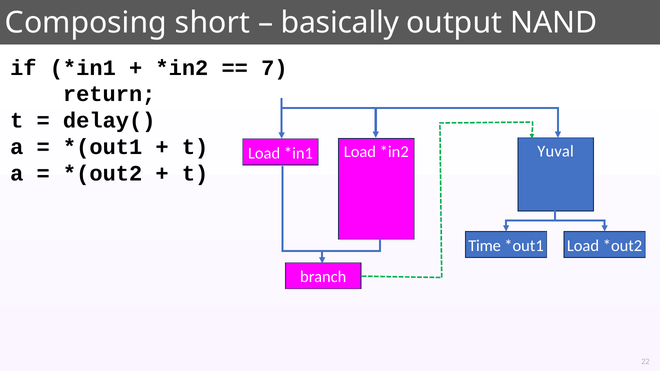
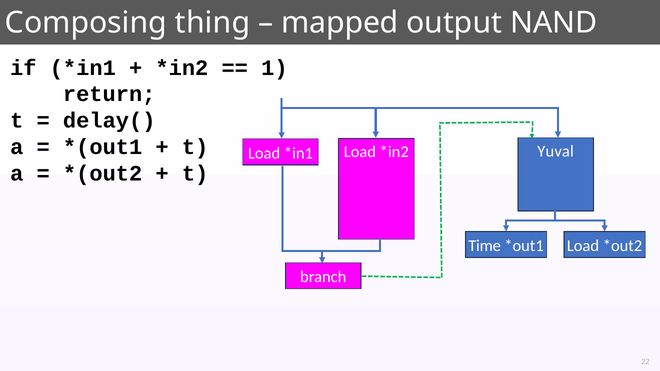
short: short -> thing (213, 23)
basically: basically -> mapped (340, 23)
7: 7 -> 1 (274, 68)
